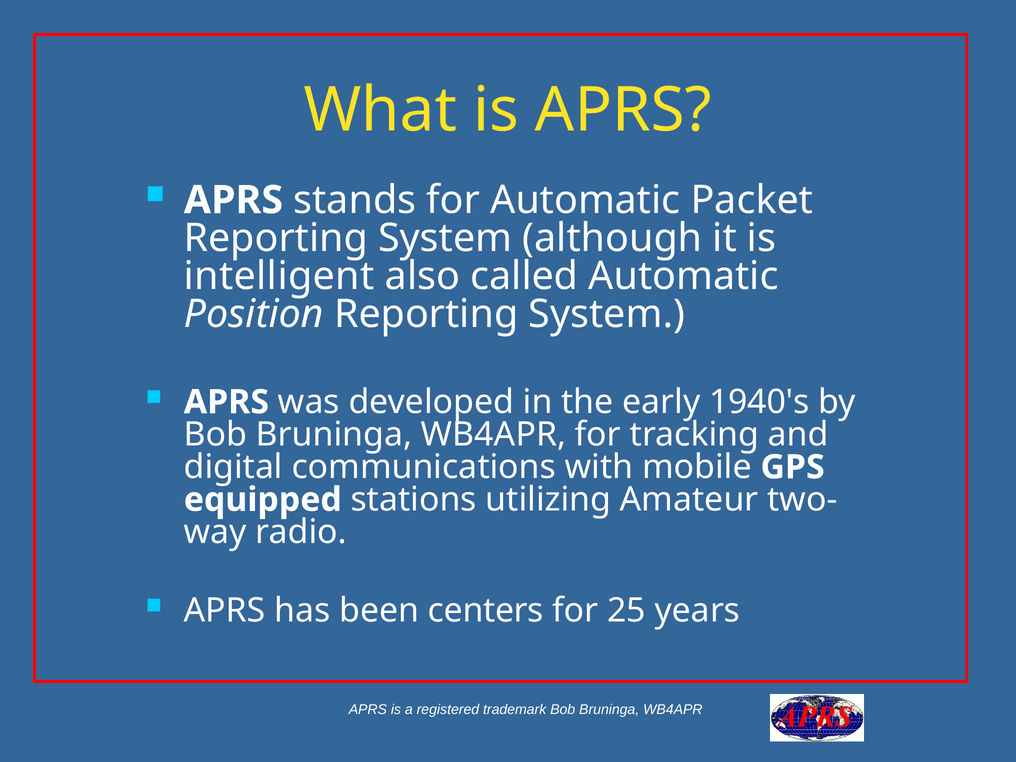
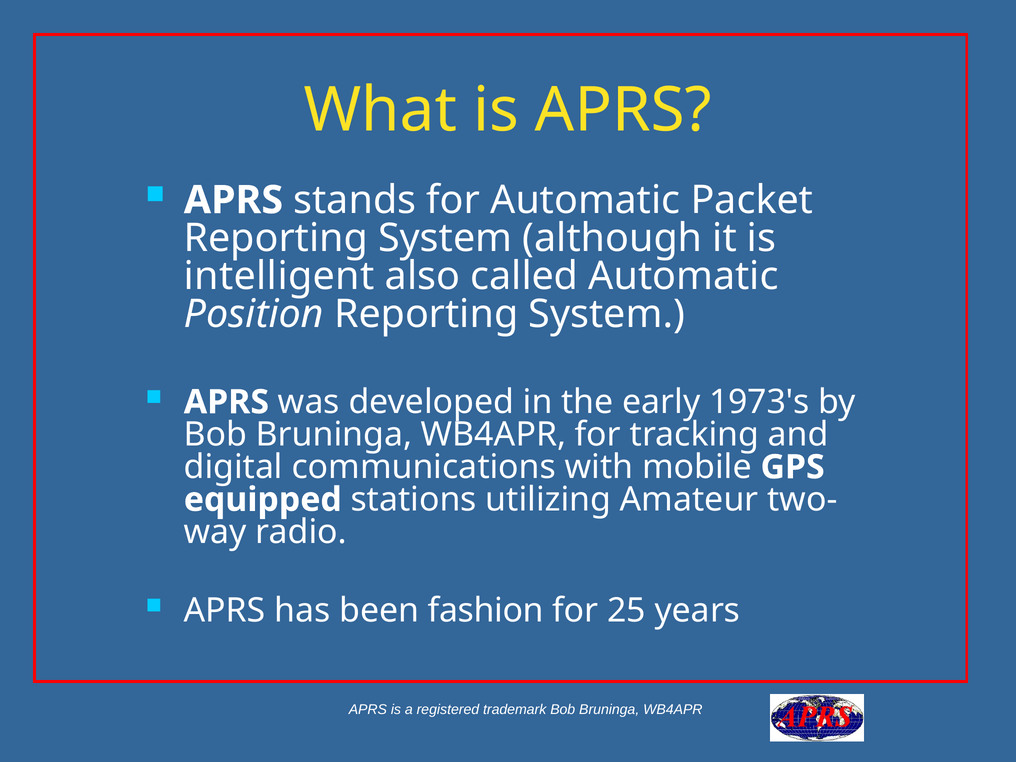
1940's: 1940's -> 1973's (759, 402)
centers: centers -> fashion (486, 611)
